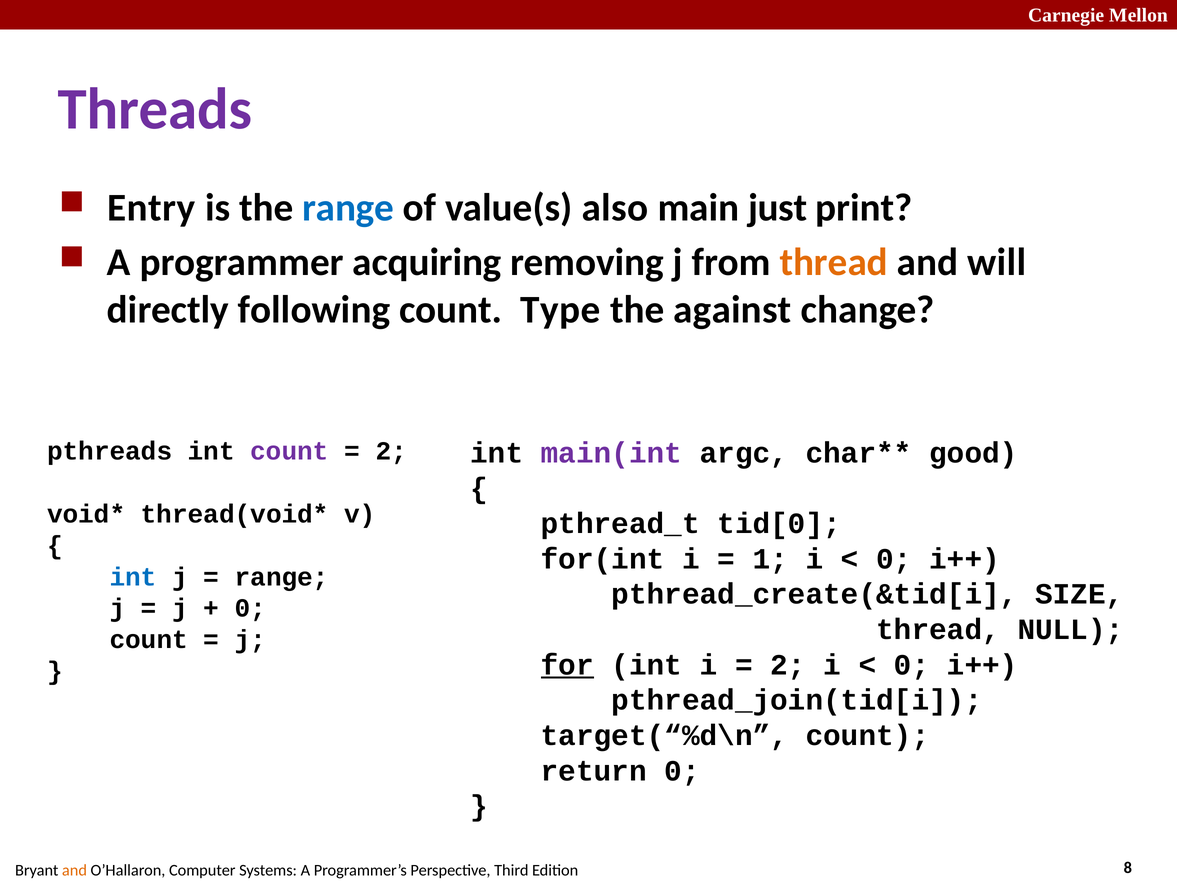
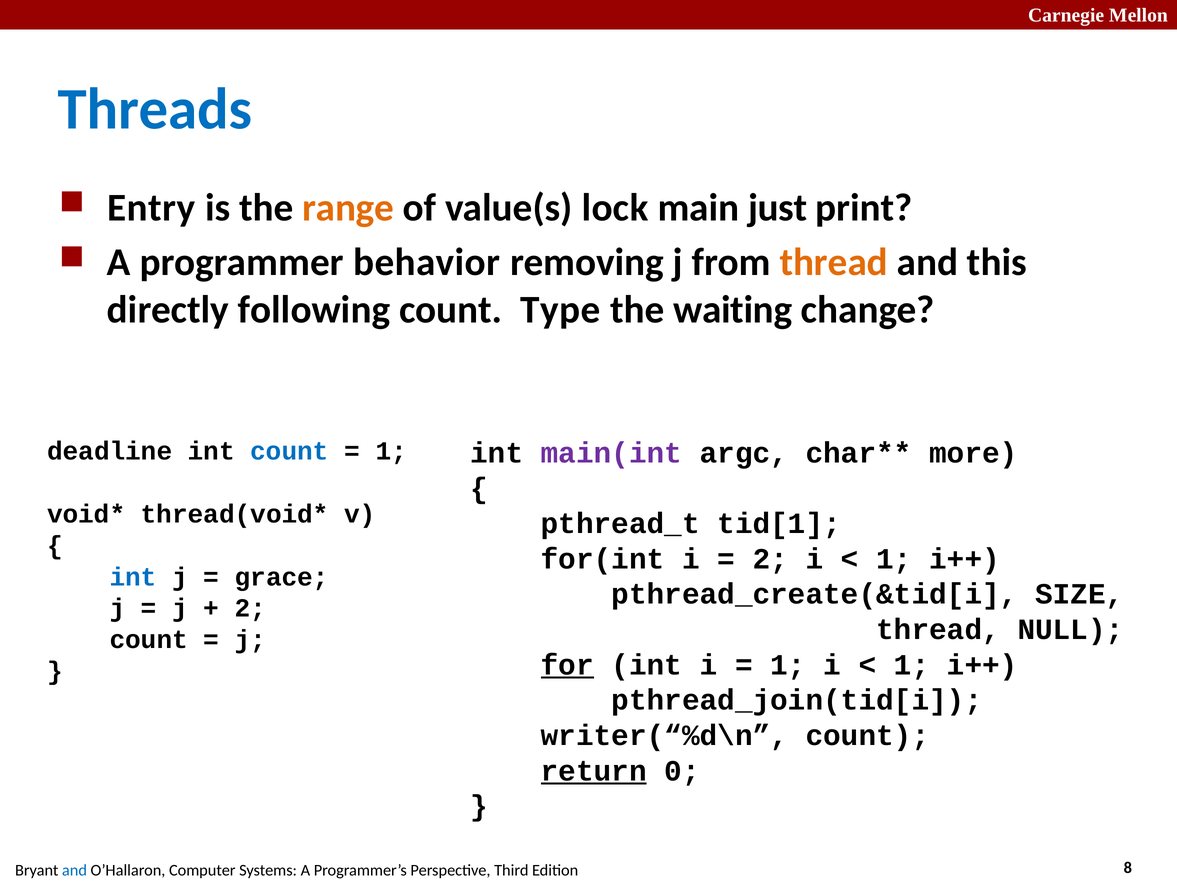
Threads colour: purple -> blue (155, 109)
range colour: blue -> orange (348, 208)
also: also -> lock (615, 208)
acquiring: acquiring -> behavior (427, 262)
will: will -> this (997, 262)
against: against -> waiting (733, 310)
pthreads: pthreads -> deadline (110, 451)
count colour: purple -> blue (289, 451)
2: 2 -> 1 (391, 451)
good: good -> more (973, 453)
tid[0: tid[0 -> tid[1 (779, 523)
1: 1 -> 2 (770, 559)
0: 0 -> 1 (894, 559)
range: range -> grace (282, 577)
0: 0 -> 2 (250, 608)
2: 2 -> 1 (788, 665)
0: 0 -> 1 (912, 665)
target(“%d\n: target(“%d\n -> writer(“%d\n (664, 735)
return underline: none -> present (594, 771)
and colour: orange -> blue (74, 870)
